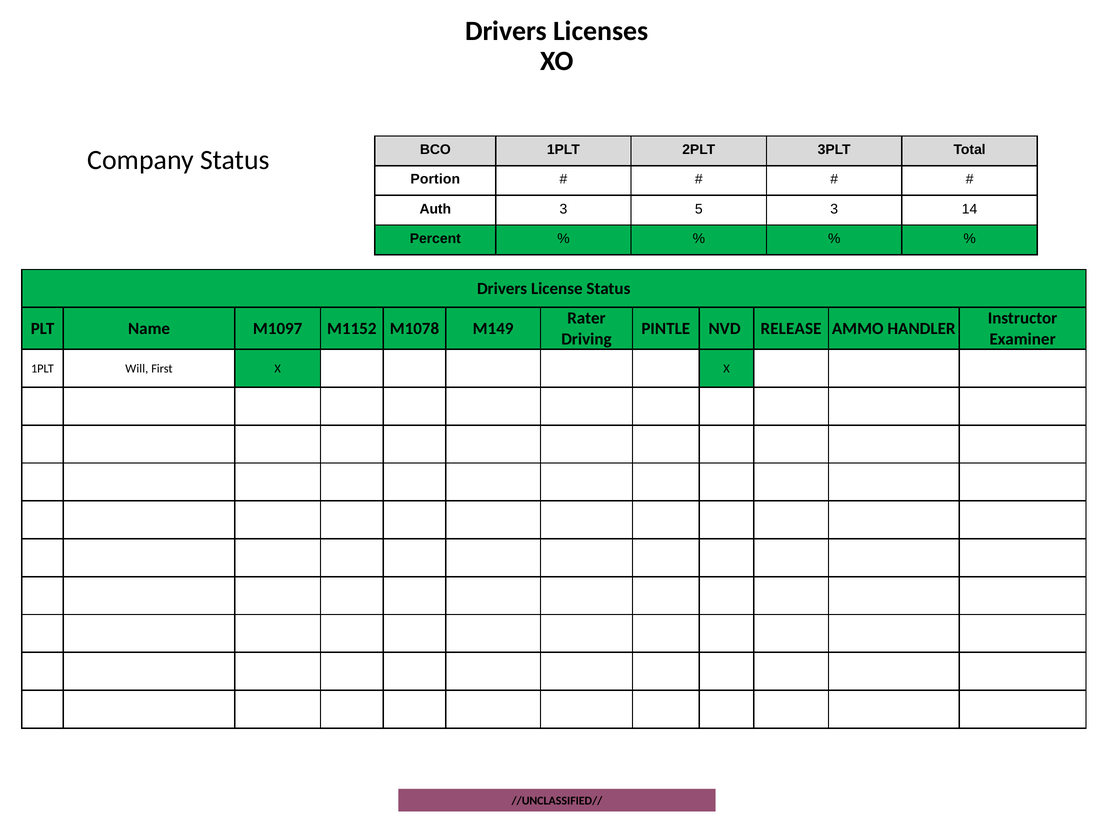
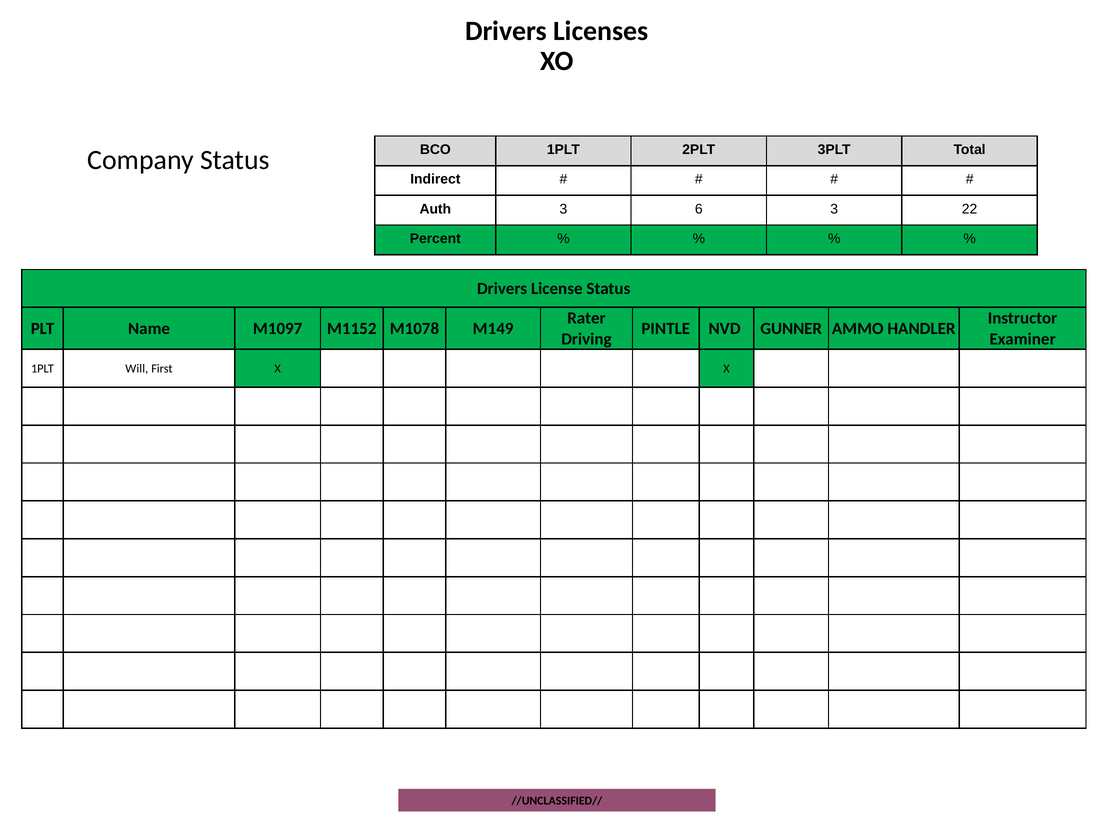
Portion: Portion -> Indirect (435, 179)
5: 5 -> 6 (699, 209)
14: 14 -> 22 (970, 209)
RELEASE: RELEASE -> GUNNER (791, 328)
